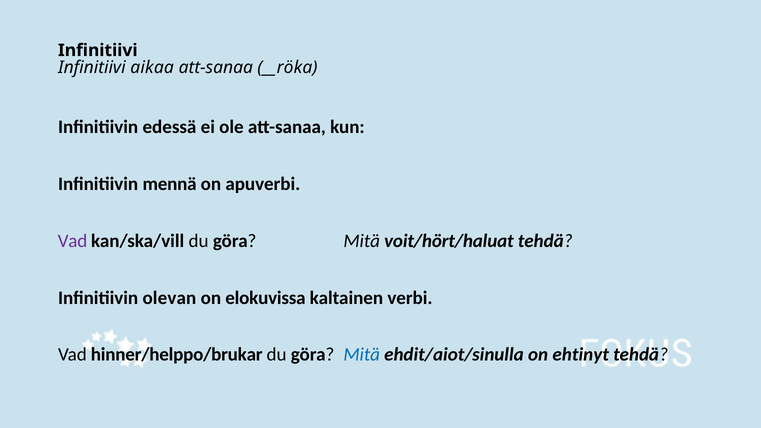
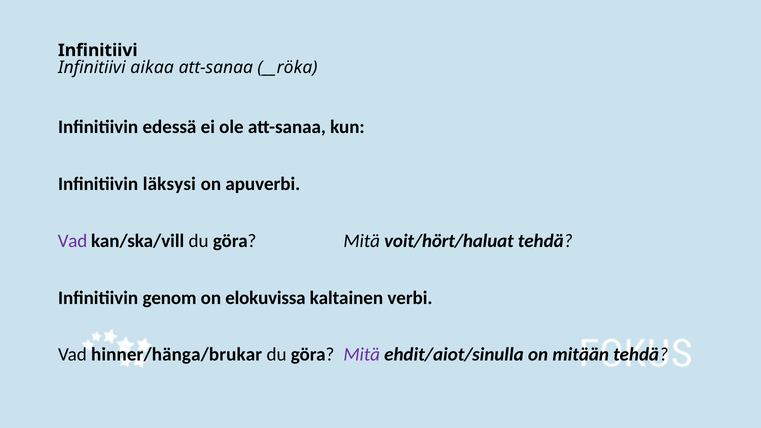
mennä: mennä -> läksysi (169, 184)
olevan: olevan -> genom (170, 298)
hinner/helppo/brukar: hinner/helppo/brukar -> hinner/hänga/brukar (177, 355)
Mitä colour: blue -> purple (362, 355)
ehtinyt: ehtinyt -> mitään (581, 355)
